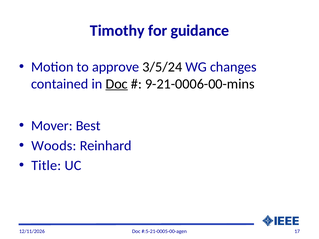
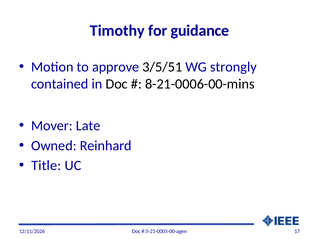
3/5/24: 3/5/24 -> 3/5/51 (162, 67)
changes: changes -> strongly (233, 67)
Doc underline: present -> none (117, 84)
9-21-0006-00-mins: 9-21-0006-00-mins -> 8-21-0006-00-mins (200, 84)
Best: Best -> Late (88, 126)
Woods: Woods -> Owned (54, 146)
